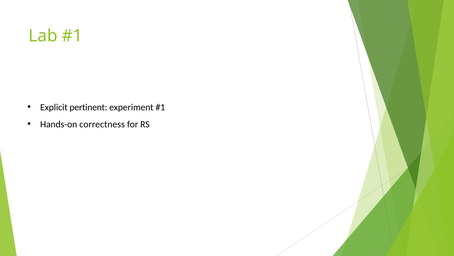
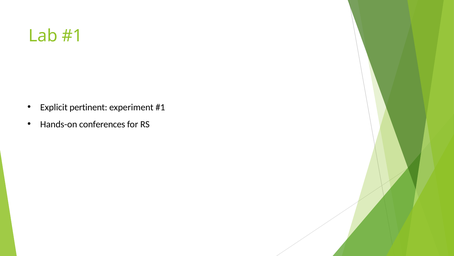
correctness: correctness -> conferences (102, 124)
